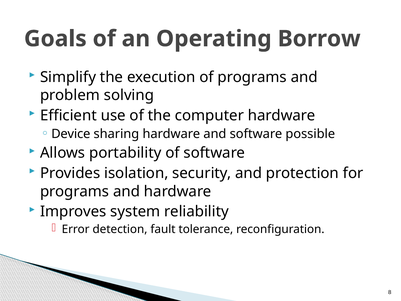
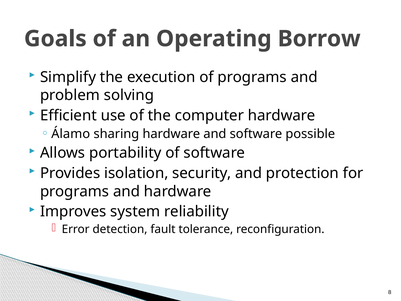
Device: Device -> Álamo (71, 134)
